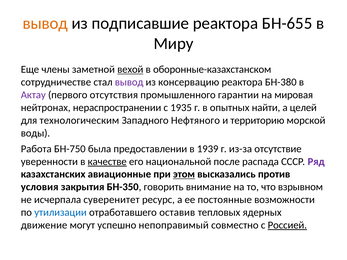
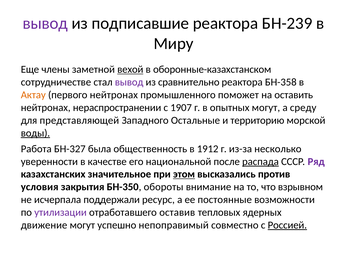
вывод colour: orange -> purple (45, 23)
БН-655: БН-655 -> БН-239 (287, 23)
консервацию: консервацию -> сравнительно (189, 82)
БН-380: БН-380 -> БН-358 (281, 82)
Актау colour: purple -> orange (33, 95)
первого отсутствия: отсутствия -> нейтронах (114, 95)
гарантии: гарантии -> поможет (238, 95)
мировая: мировая -> оставить (294, 95)
1935: 1935 -> 1907 (181, 108)
опытных найти: найти -> могут (266, 108)
целей: целей -> среду (303, 108)
технологическим: технологическим -> представляющей (79, 120)
Нефтяного: Нефтяного -> Остальные (195, 120)
воды underline: none -> present (35, 133)
БН-750: БН-750 -> БН-327 (70, 149)
предоставлении: предоставлении -> общественность (150, 149)
1939: 1939 -> 1912 (208, 149)
отсутствие: отсутствие -> несколько (278, 149)
качестве underline: present -> none (107, 162)
распада underline: none -> present (260, 162)
авиационные: авиационные -> значительное (119, 174)
говорить: говорить -> обороты (164, 187)
суверенитет: суверенитет -> поддержали (112, 200)
утилизации colour: blue -> purple (60, 213)
